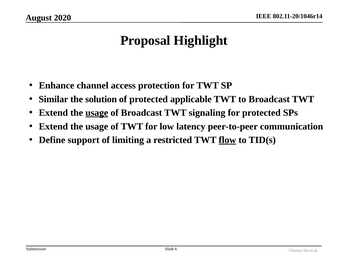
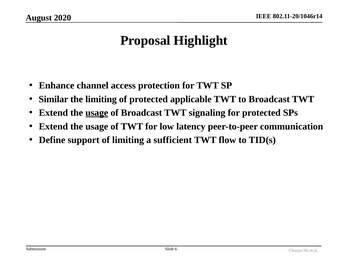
the solution: solution -> limiting (101, 99)
restricted: restricted -> sufficient (173, 140)
flow underline: present -> none (227, 140)
